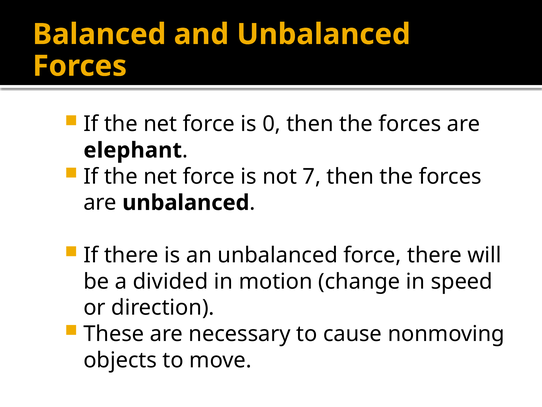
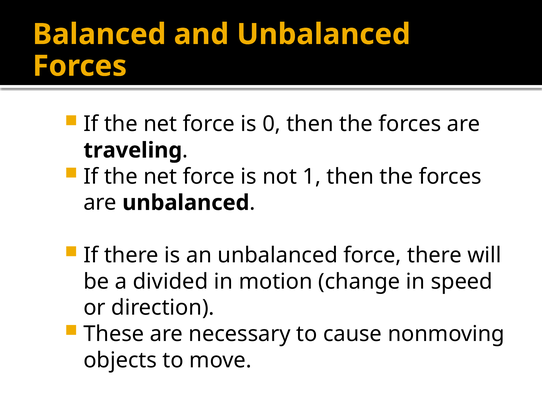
elephant: elephant -> traveling (133, 150)
7: 7 -> 1 (312, 176)
